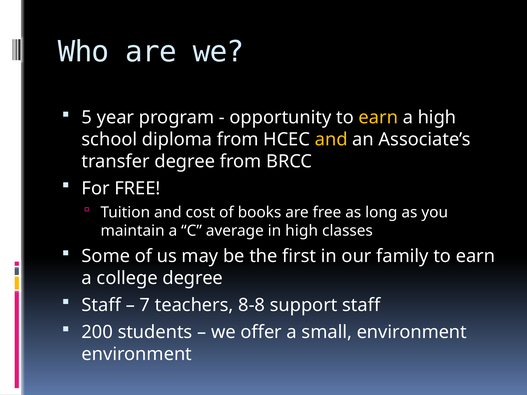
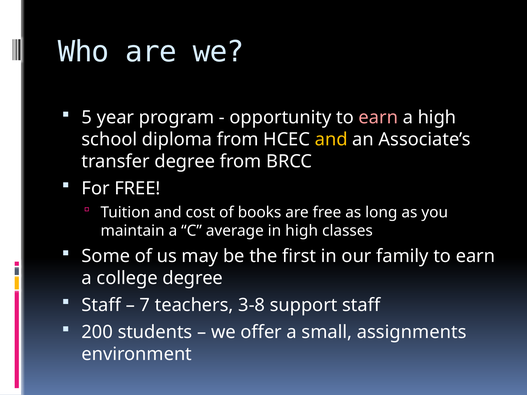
earn colour: yellow -> pink (378, 118)
8-8: 8-8 -> 3-8 (252, 305)
small environment: environment -> assignments (412, 332)
